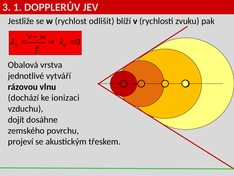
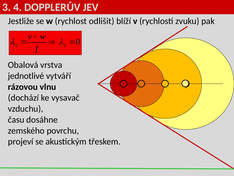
1: 1 -> 4 (18, 7)
ionizaci: ionizaci -> vysavač (65, 98)
dojít: dojít -> času (16, 119)
